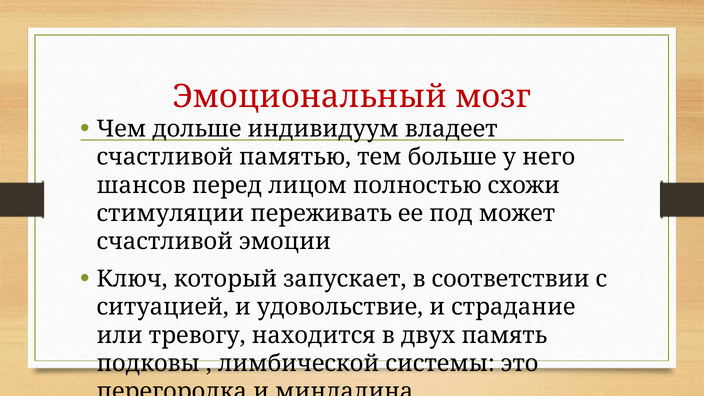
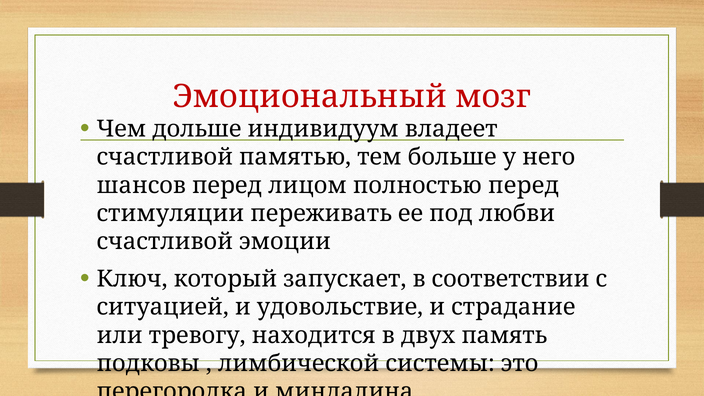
полностью схожи: схожи -> перед (524, 185)
может: может -> любви (517, 214)
